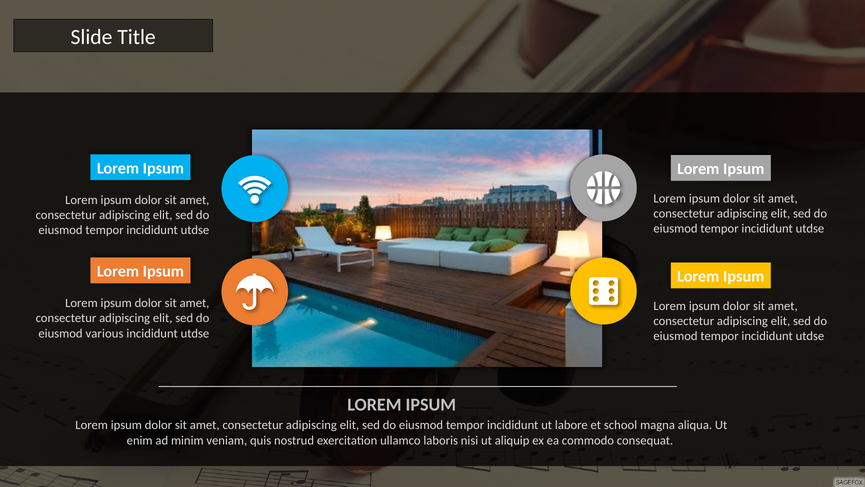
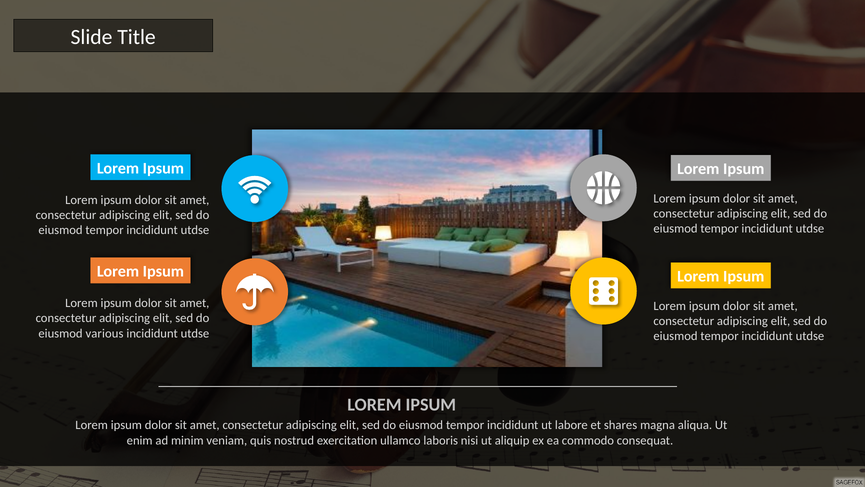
school: school -> shares (621, 425)
